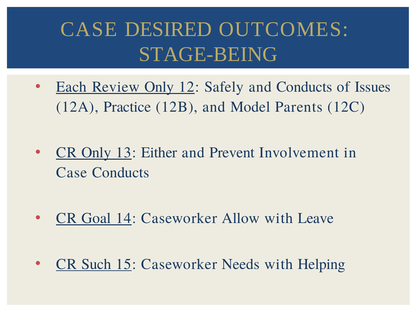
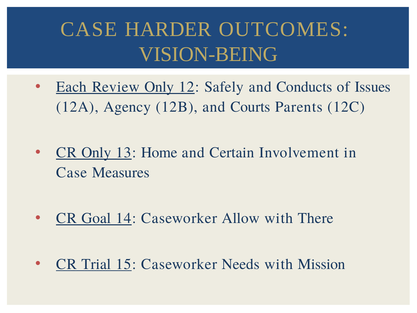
DESIRED: DESIRED -> HARDER (168, 29)
STAGE-BEING: STAGE-BEING -> VISION-BEING (208, 54)
Practice: Practice -> Agency (127, 107)
Model: Model -> Courts (250, 107)
Either: Either -> Home (159, 153)
Prevent: Prevent -> Certain (232, 153)
Case Conducts: Conducts -> Measures (121, 172)
Leave: Leave -> There (316, 218)
Such: Such -> Trial (96, 264)
Helping: Helping -> Mission (322, 264)
